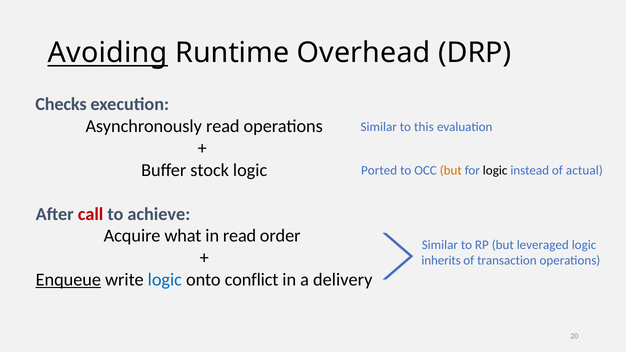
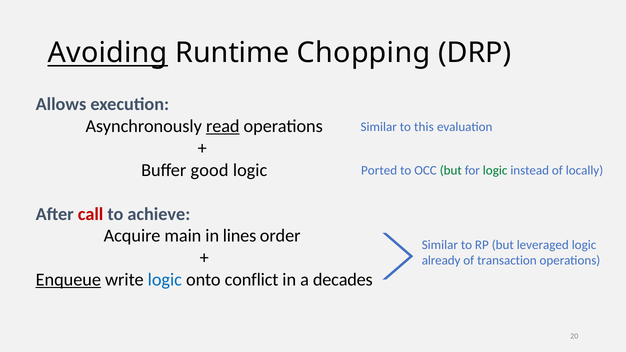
Overhead: Overhead -> Chopping (364, 53)
Checks: Checks -> Allows (61, 104)
read underline: none -> present (223, 126)
stock: stock -> good (210, 170)
but colour: orange -> green (451, 171)
logic colour: black -> green (495, 171)
actual: actual -> locally (585, 171)
what: what -> main (183, 236)
in read: read -> lines (240, 236)
inherits: inherits -> already (441, 261)
delivery: delivery -> decades (343, 280)
